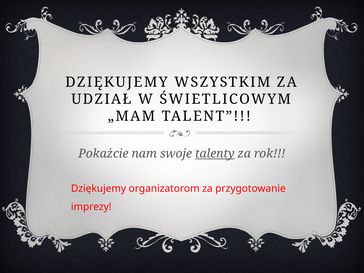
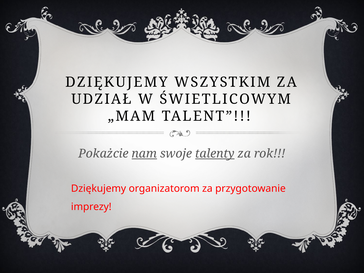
nam underline: none -> present (144, 154)
